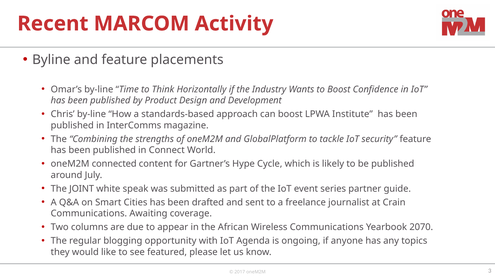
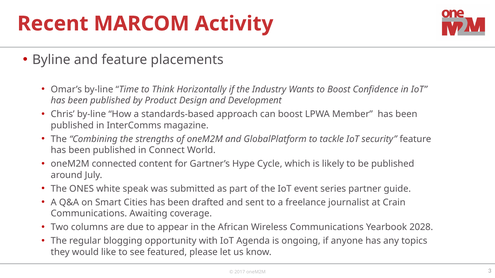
Institute: Institute -> Member (352, 114)
JOINT: JOINT -> ONES (82, 189)
2070: 2070 -> 2028 (421, 228)
